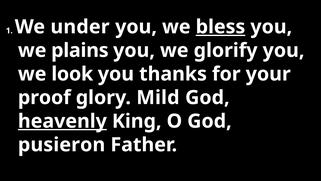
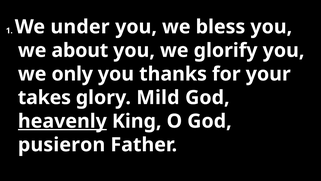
bless underline: present -> none (220, 27)
plains: plains -> about (80, 50)
look: look -> only (72, 74)
proof: proof -> takes (44, 97)
